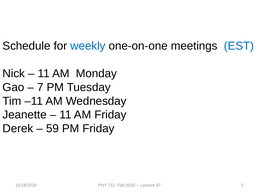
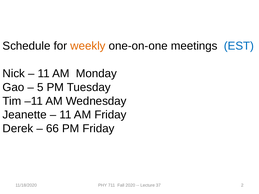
weekly colour: blue -> orange (88, 46)
7: 7 -> 5 (40, 87)
59: 59 -> 66 (52, 129)
